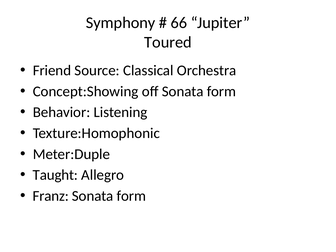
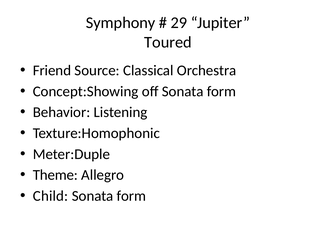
66: 66 -> 29 (179, 23)
Taught: Taught -> Theme (55, 175)
Franz: Franz -> Child (51, 196)
